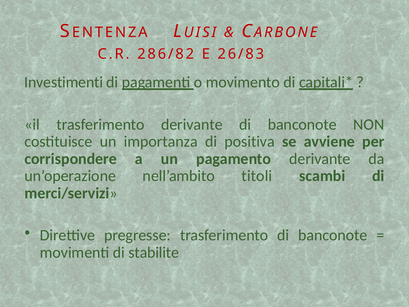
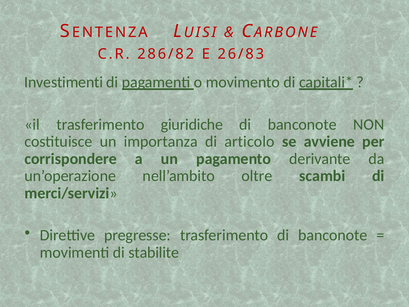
trasferimento derivante: derivante -> giuridiche (192, 124)
positiva: positiva -> articolo (250, 142)
titoli: titoli -> oltre (257, 176)
